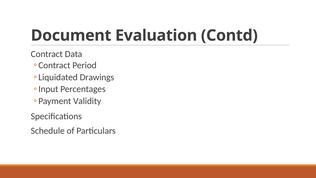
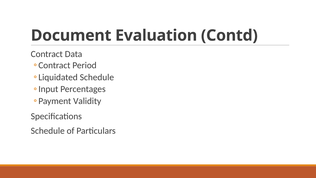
Drawings: Drawings -> Schedule (97, 77)
